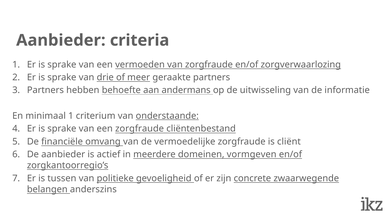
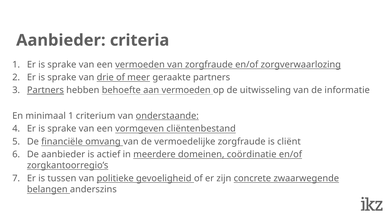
Partners underline: none -> present (45, 90)
aan andermans: andermans -> vermoeden (186, 90)
een zorgfraude: zorgfraude -> vormgeven (140, 129)
vormgeven: vormgeven -> coördinatie (252, 155)
